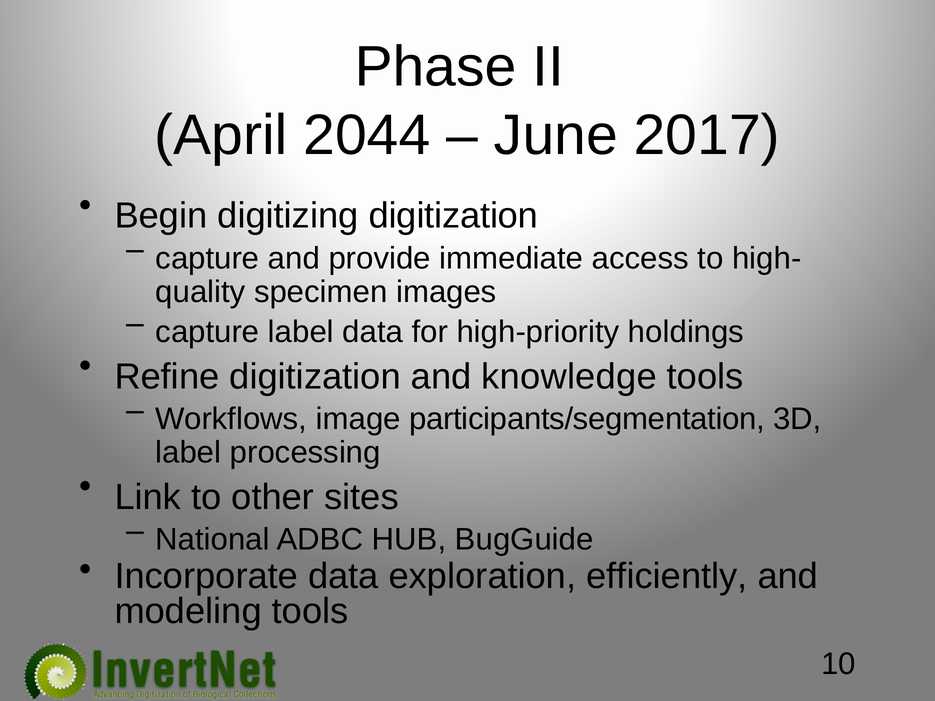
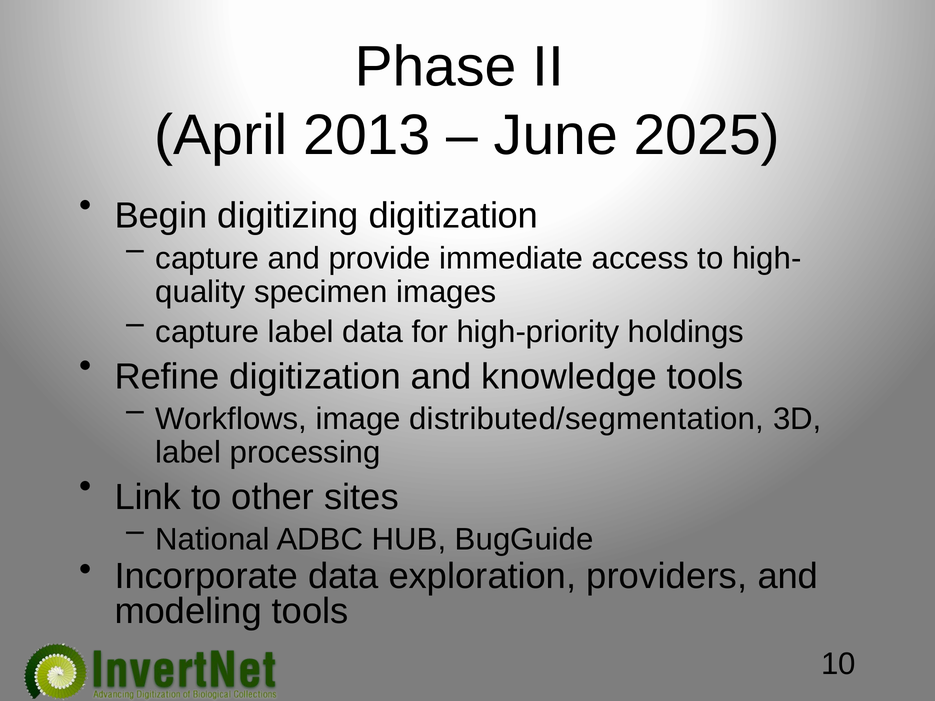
2044: 2044 -> 2013 (367, 136)
2017: 2017 -> 2025 (707, 136)
participants/segmentation: participants/segmentation -> distributed/segmentation (587, 419)
efficiently: efficiently -> providers (667, 576)
